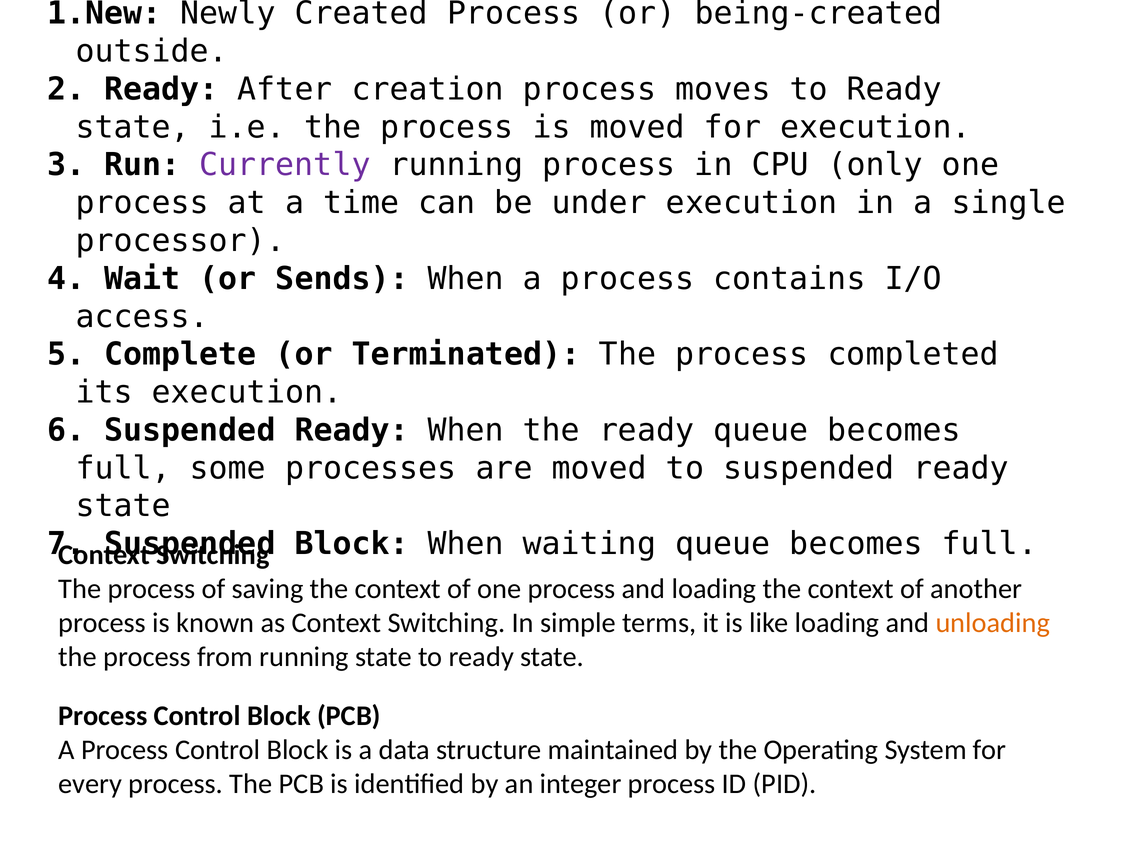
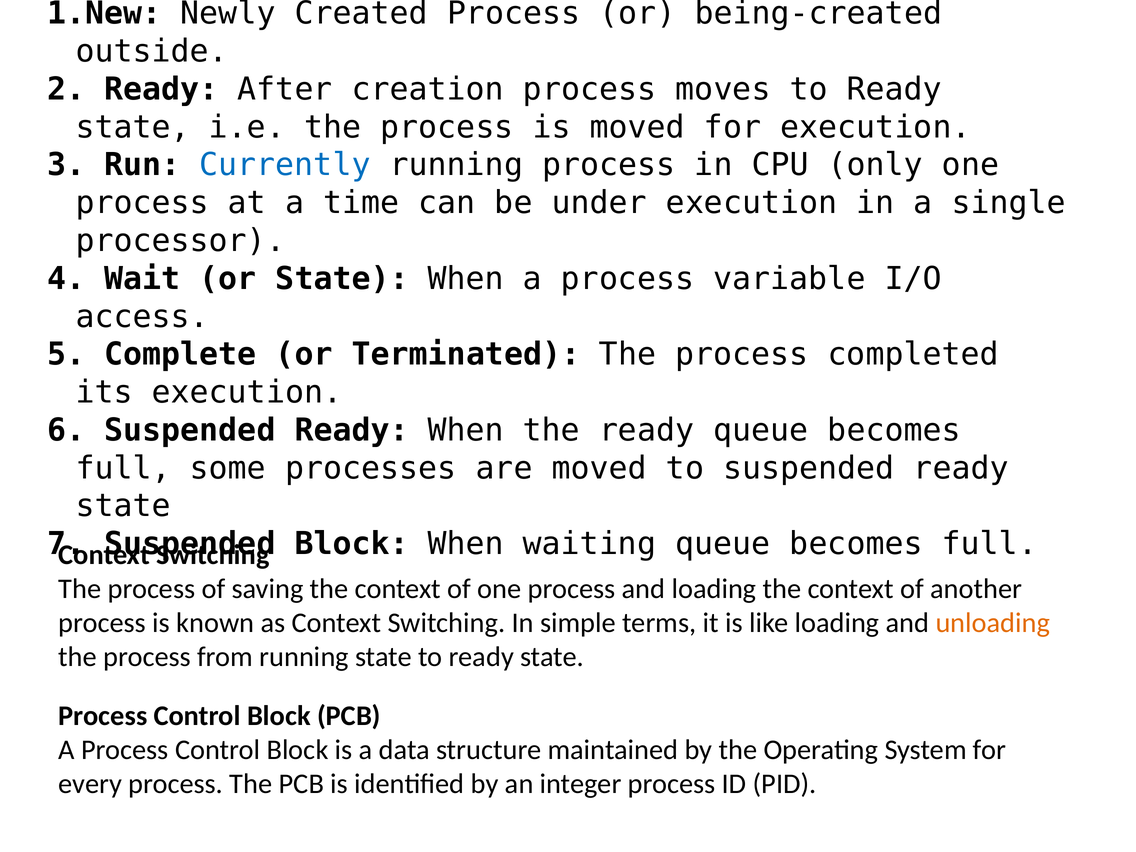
Currently colour: purple -> blue (285, 165)
or Sends: Sends -> State (342, 279)
contains: contains -> variable (789, 279)
